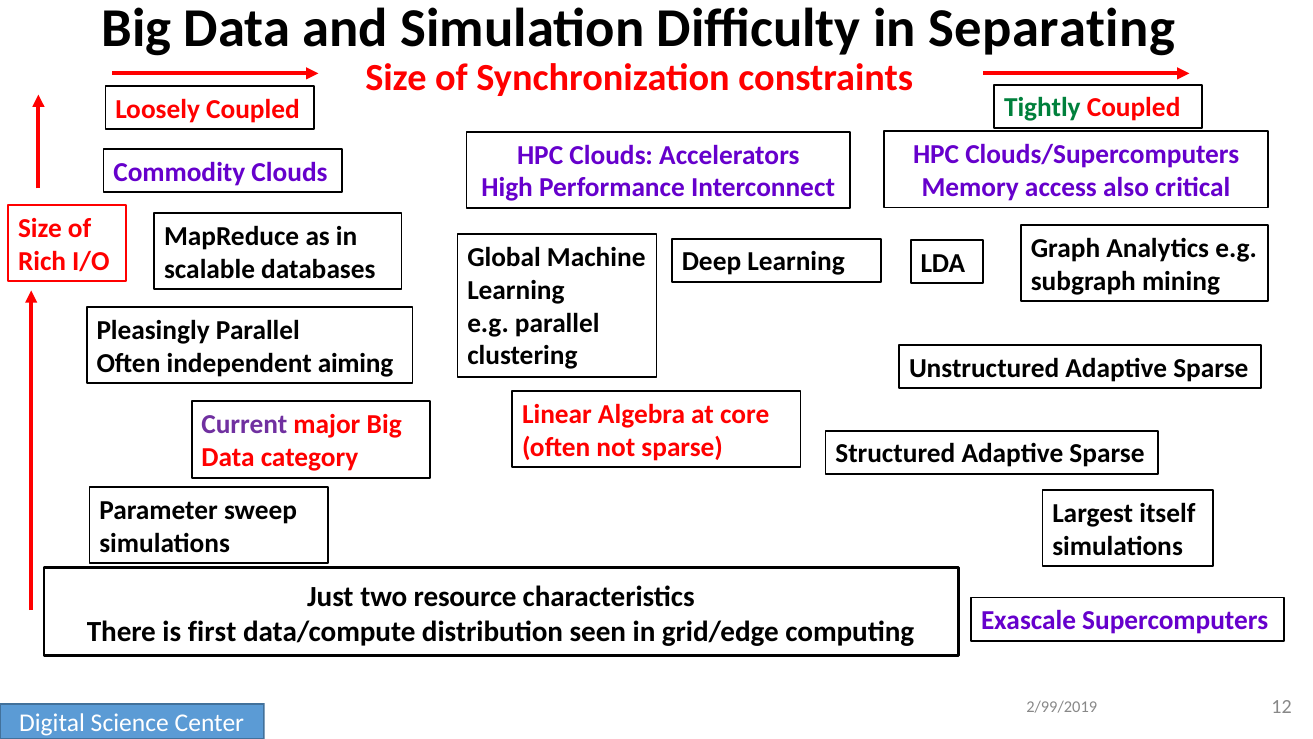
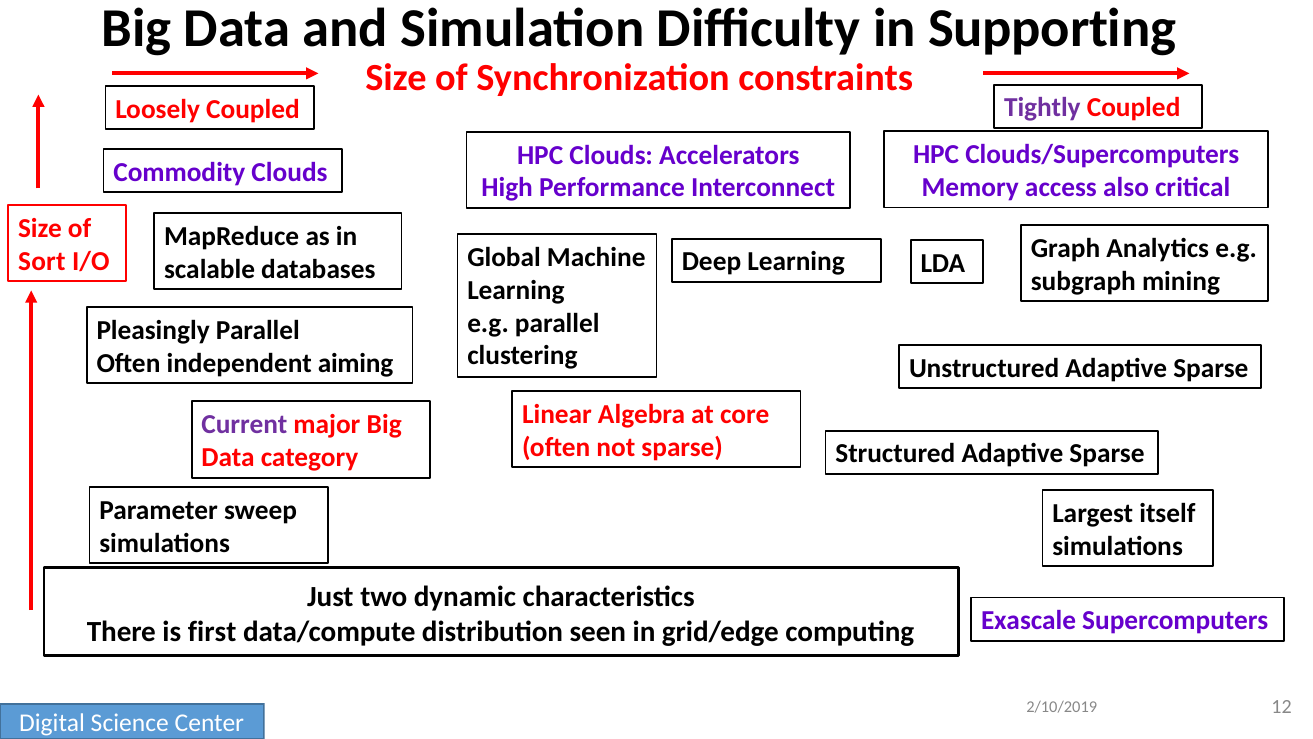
Separating: Separating -> Supporting (1052, 28)
Tightly colour: green -> purple (1042, 108)
Rich: Rich -> Sort (42, 261)
resource: resource -> dynamic (465, 597)
2/99/2019: 2/99/2019 -> 2/10/2019 (1062, 707)
